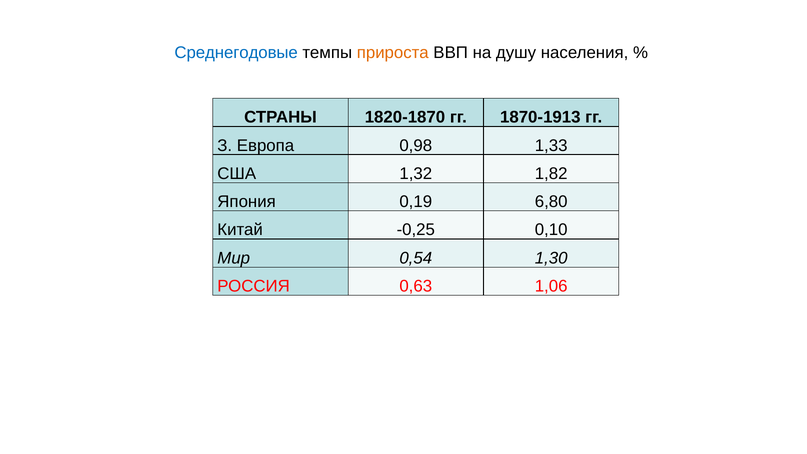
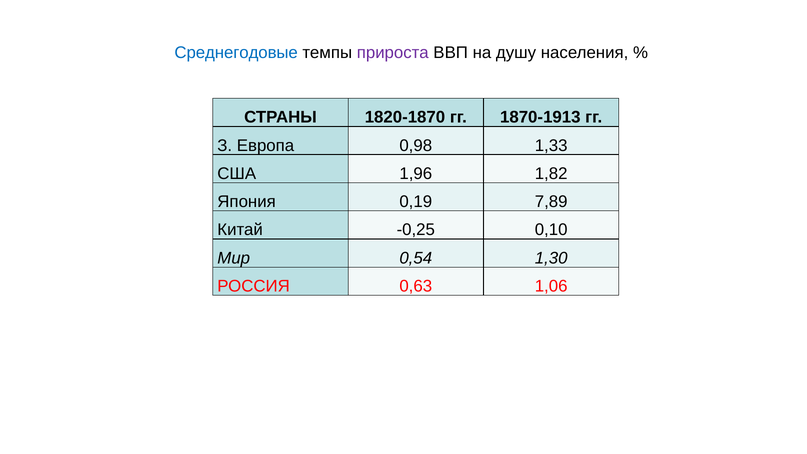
прироста colour: orange -> purple (393, 53)
1,32: 1,32 -> 1,96 (416, 174)
6,80: 6,80 -> 7,89 (551, 202)
